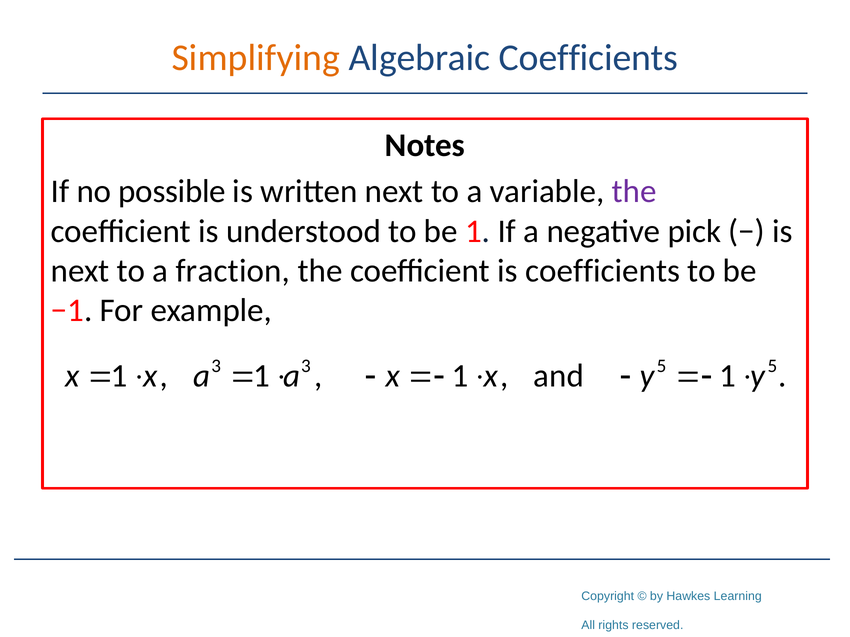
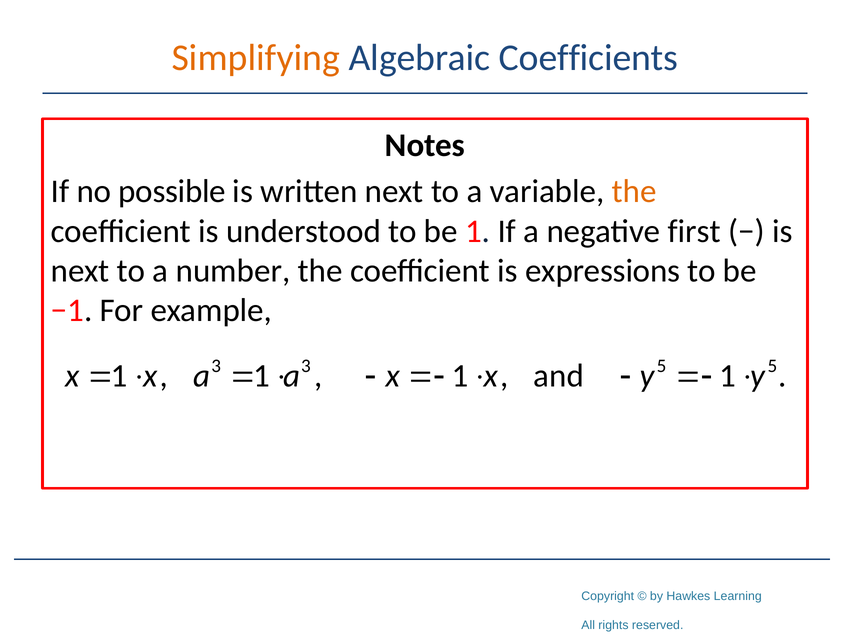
the colour: purple -> orange (634, 192)
pick: pick -> first (694, 231)
fraction: fraction -> number (233, 271)
is coefficients: coefficients -> expressions (603, 271)
